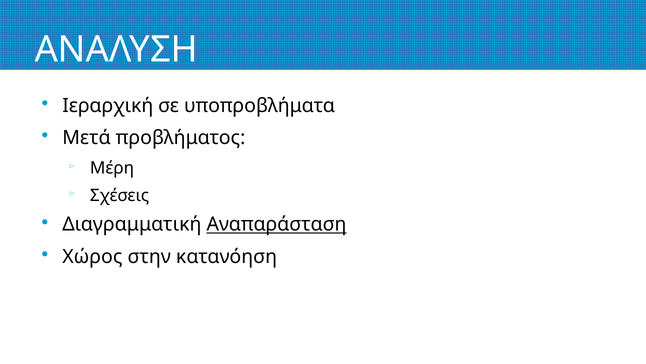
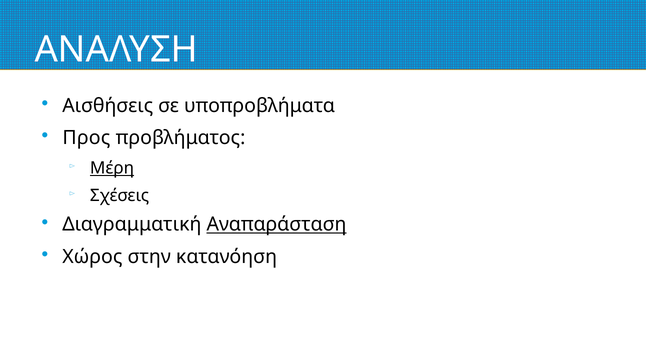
Ιεραρχική: Ιεραρχική -> Αισθήσεις (108, 105)
Μετά: Μετά -> Προς (86, 137)
Μέρη underline: none -> present (112, 168)
